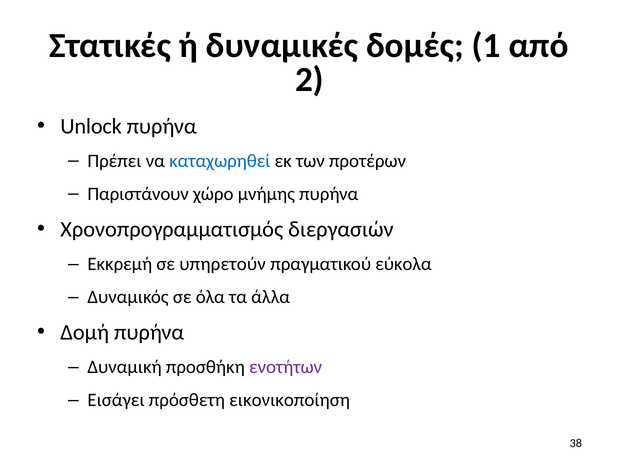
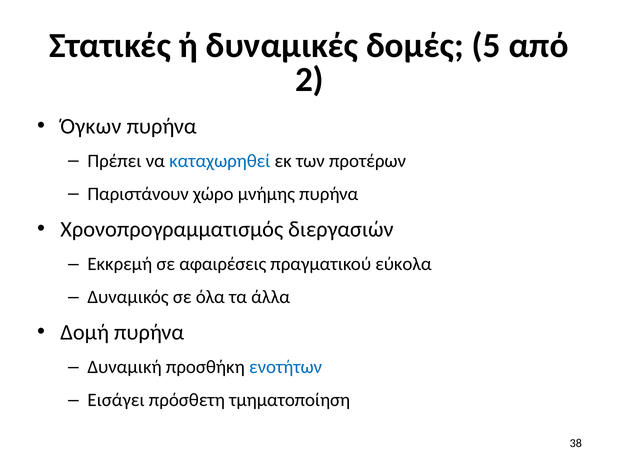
1: 1 -> 5 (486, 46)
Unlock: Unlock -> Όγκων (91, 126)
υπηρετούν: υπηρετούν -> αφαιρέσεις (223, 264)
ενοτήτων colour: purple -> blue (286, 367)
εικονικοποίηση: εικονικοποίηση -> τμηματοποίηση (290, 400)
